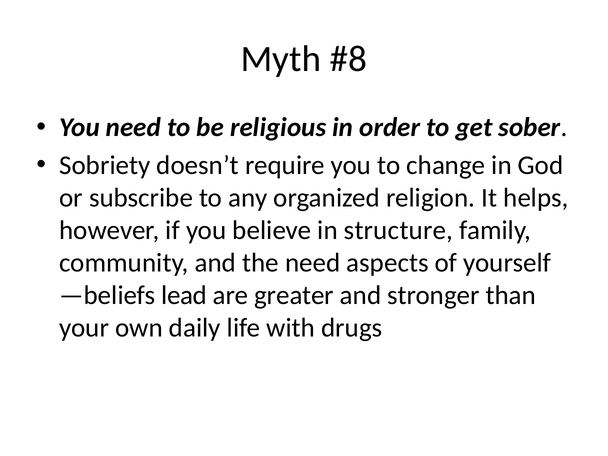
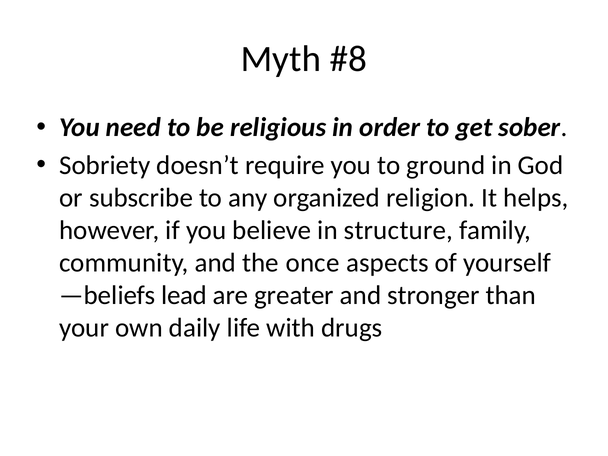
change: change -> ground (446, 165)
the need: need -> once (313, 263)
